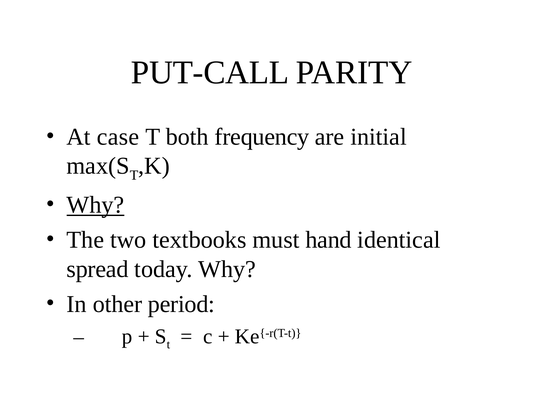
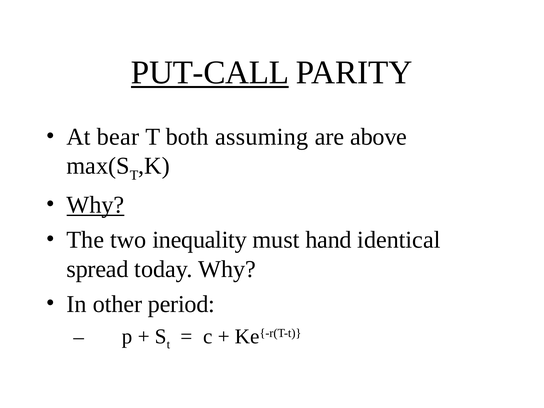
PUT-CALL underline: none -> present (210, 73)
case: case -> bear (118, 137)
frequency: frequency -> assuming (262, 137)
initial: initial -> above (379, 137)
textbooks: textbooks -> inequality (200, 240)
